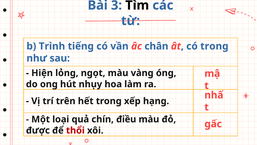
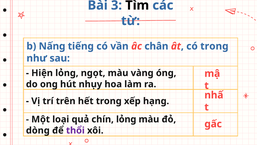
Trình: Trình -> Nấng (52, 46)
chín điều: điều -> lỏng (126, 119)
được: được -> dòng (38, 130)
thổi colour: red -> purple (75, 130)
